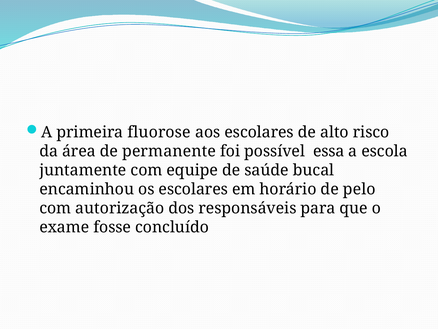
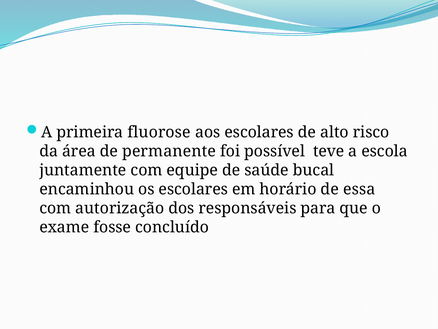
essa: essa -> teve (329, 151)
pelo: pelo -> essa (359, 189)
